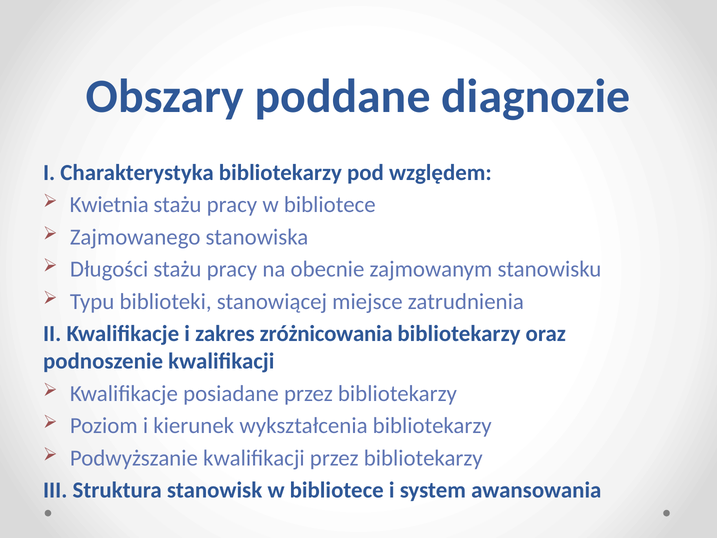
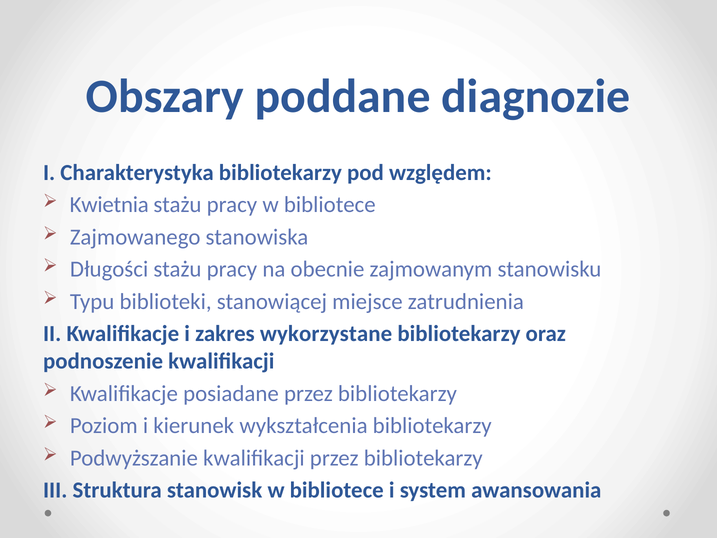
zróżnicowania: zróżnicowania -> wykorzystane (326, 334)
